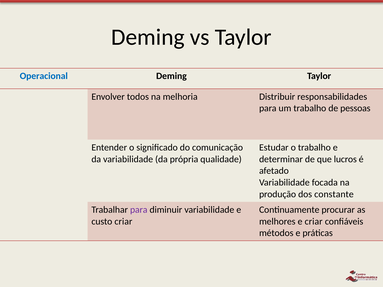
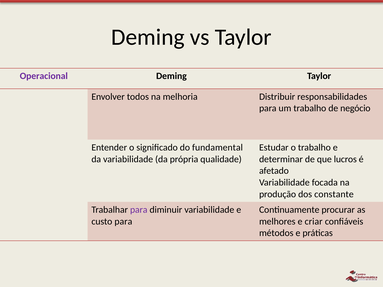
Operacional colour: blue -> purple (44, 76)
pessoas: pessoas -> negócio (355, 108)
comunicação: comunicação -> fundamental (217, 148)
custo criar: criar -> para (123, 222)
